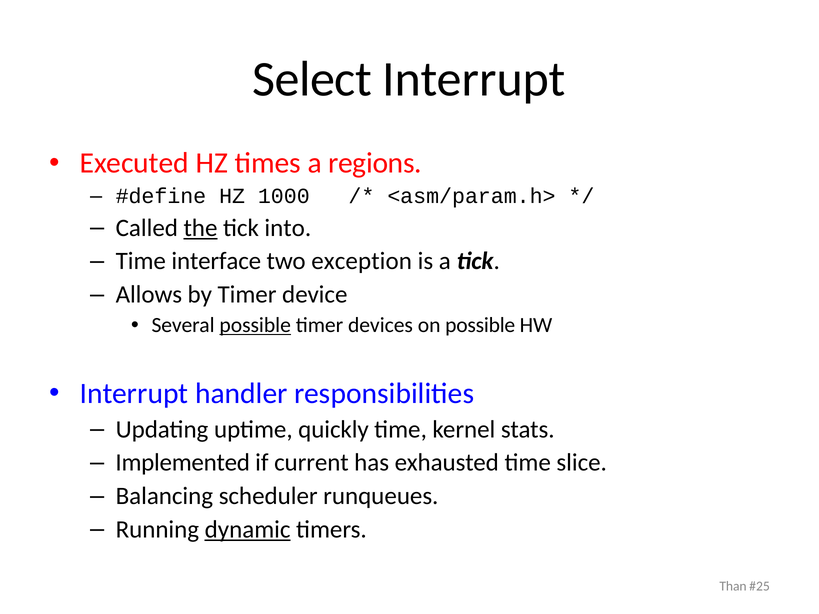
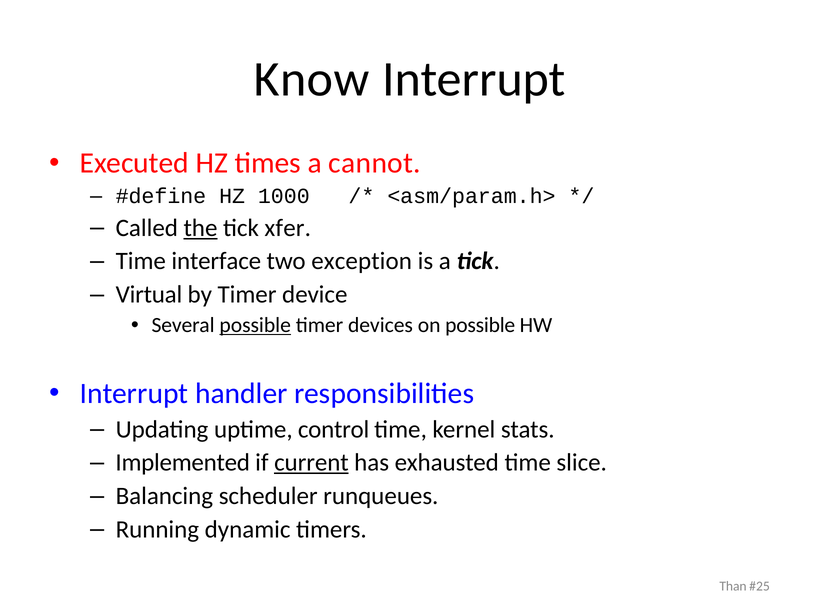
Select: Select -> Know (312, 79)
regions: regions -> cannot (375, 163)
into: into -> xfer (288, 228)
Allows: Allows -> Virtual (149, 295)
quickly: quickly -> control (334, 429)
current underline: none -> present (311, 463)
dynamic underline: present -> none (248, 530)
